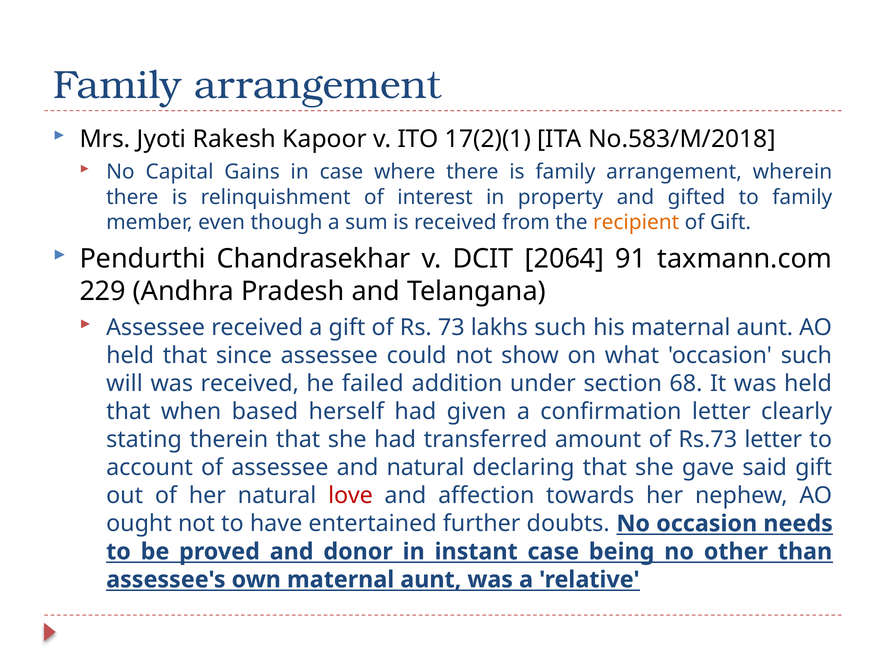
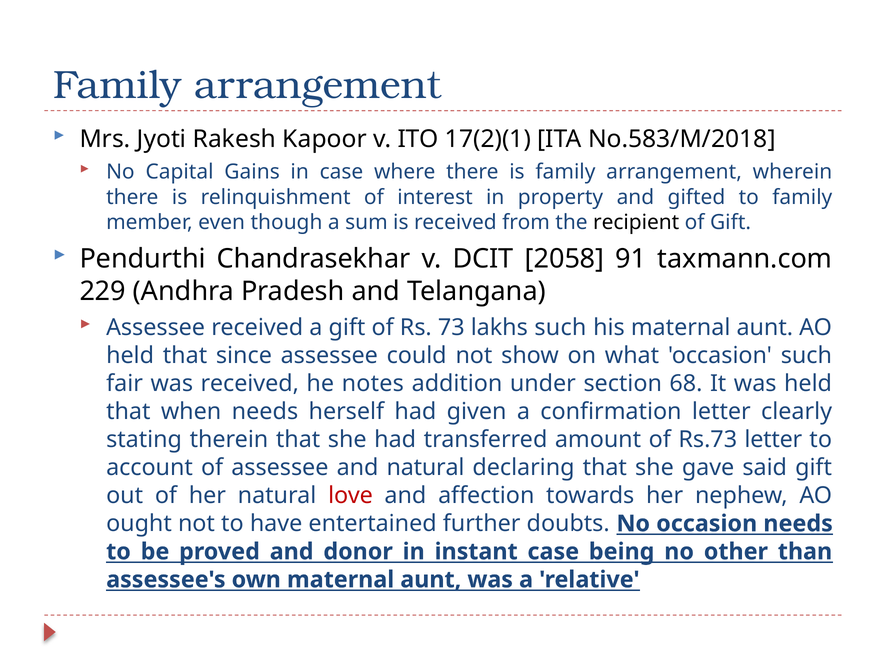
recipient colour: orange -> black (636, 222)
2064: 2064 -> 2058 (565, 259)
will: will -> fair (125, 384)
failed: failed -> notes (373, 384)
when based: based -> needs (265, 412)
